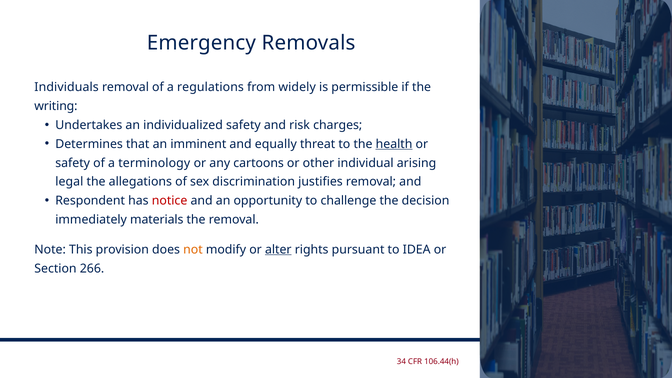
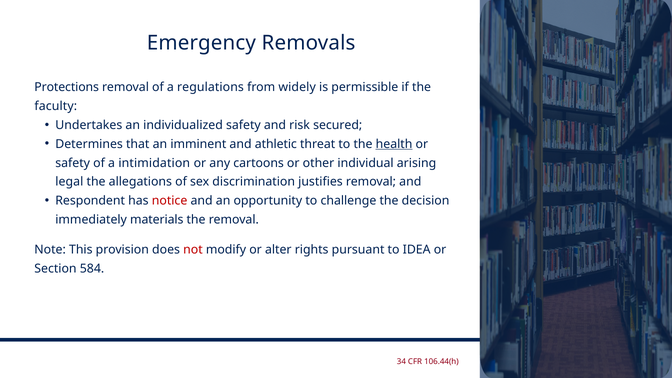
Individuals: Individuals -> Protections (67, 87)
writing: writing -> faculty (56, 106)
charges: charges -> secured (338, 125)
equally: equally -> athletic (276, 144)
terminology: terminology -> intimidation (154, 163)
not colour: orange -> red (193, 250)
alter underline: present -> none (278, 250)
266: 266 -> 584 (92, 268)
